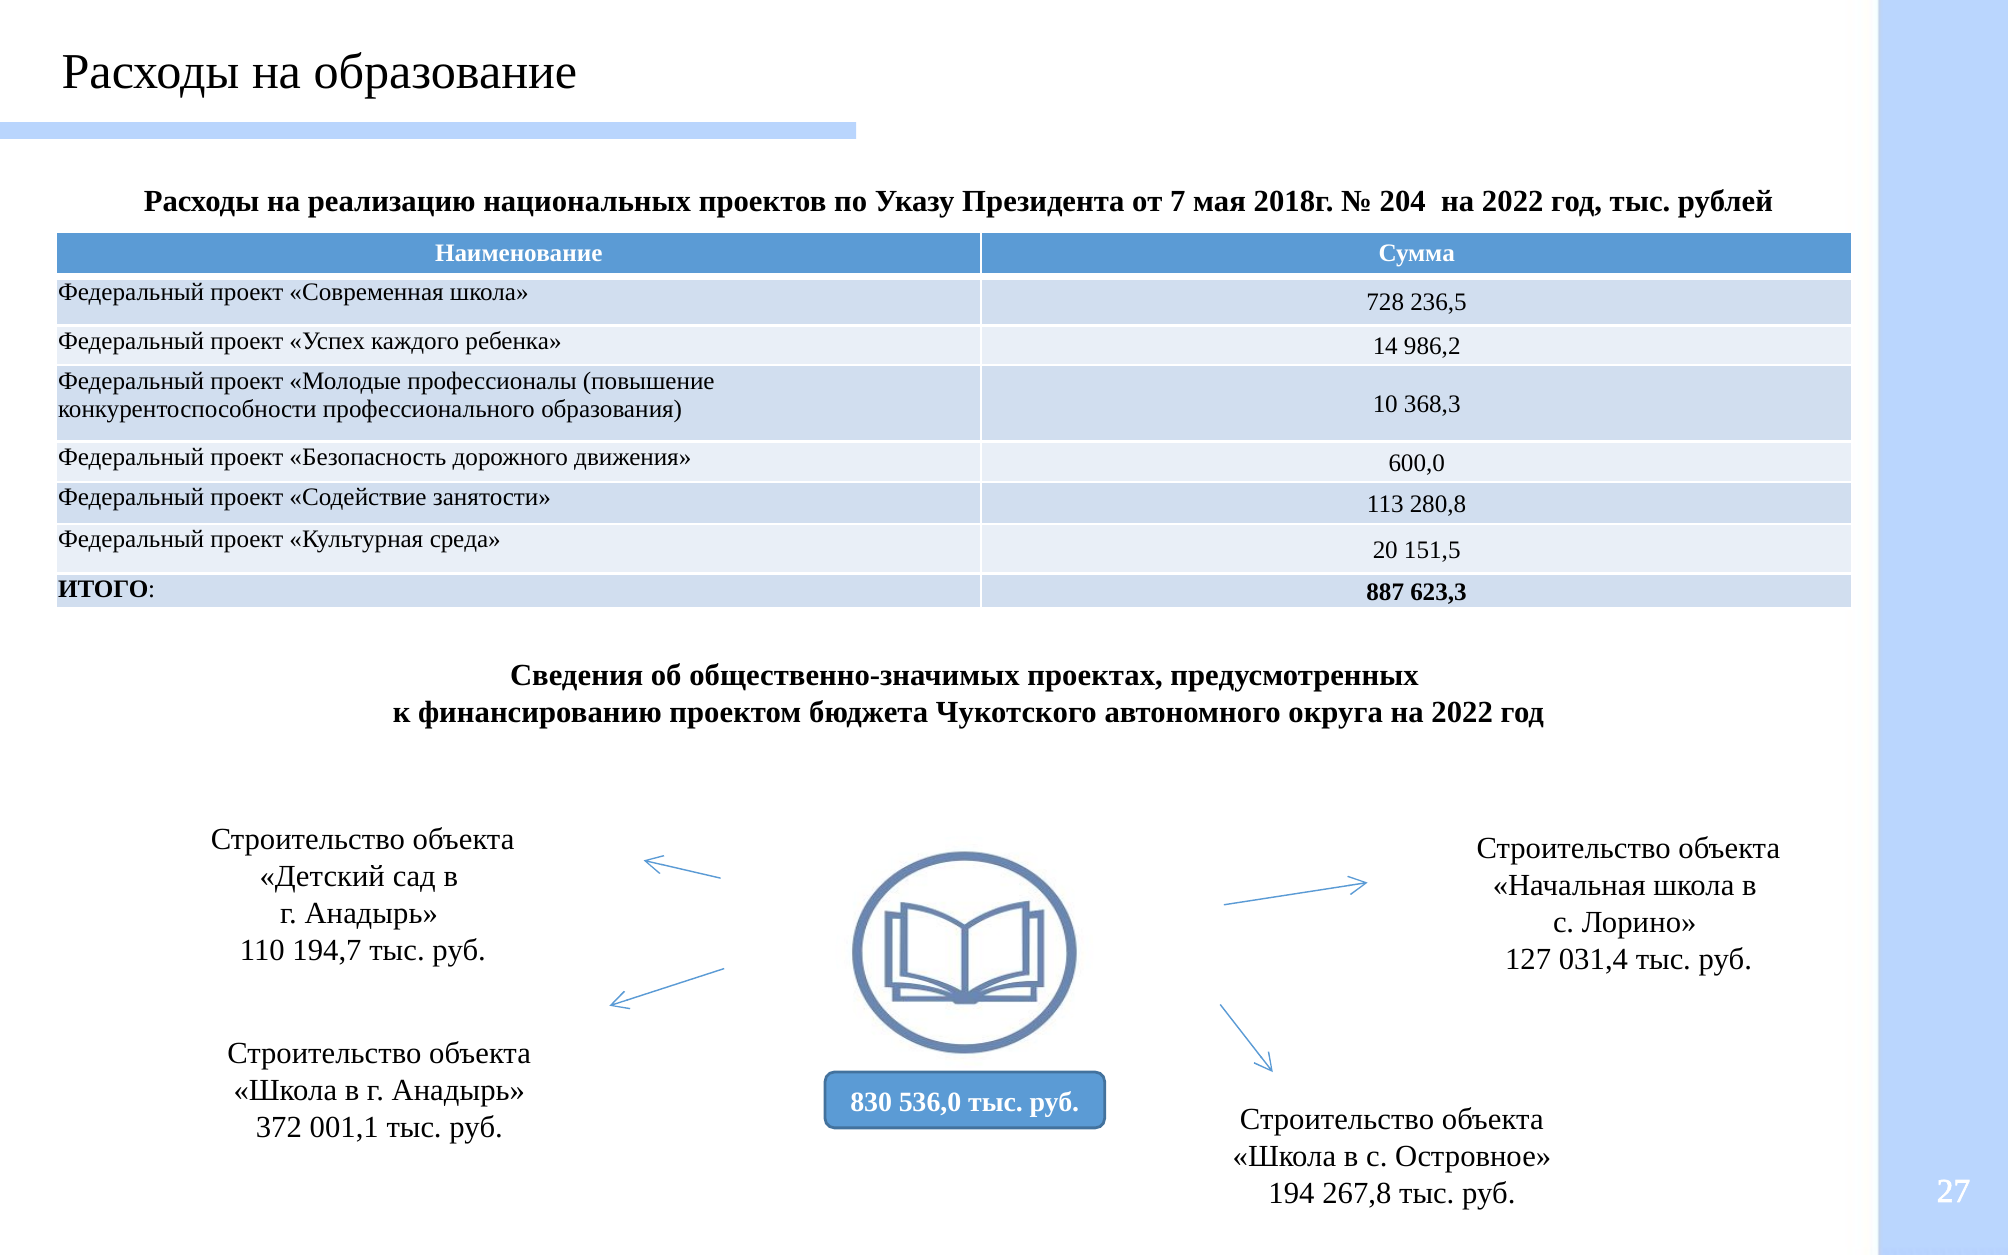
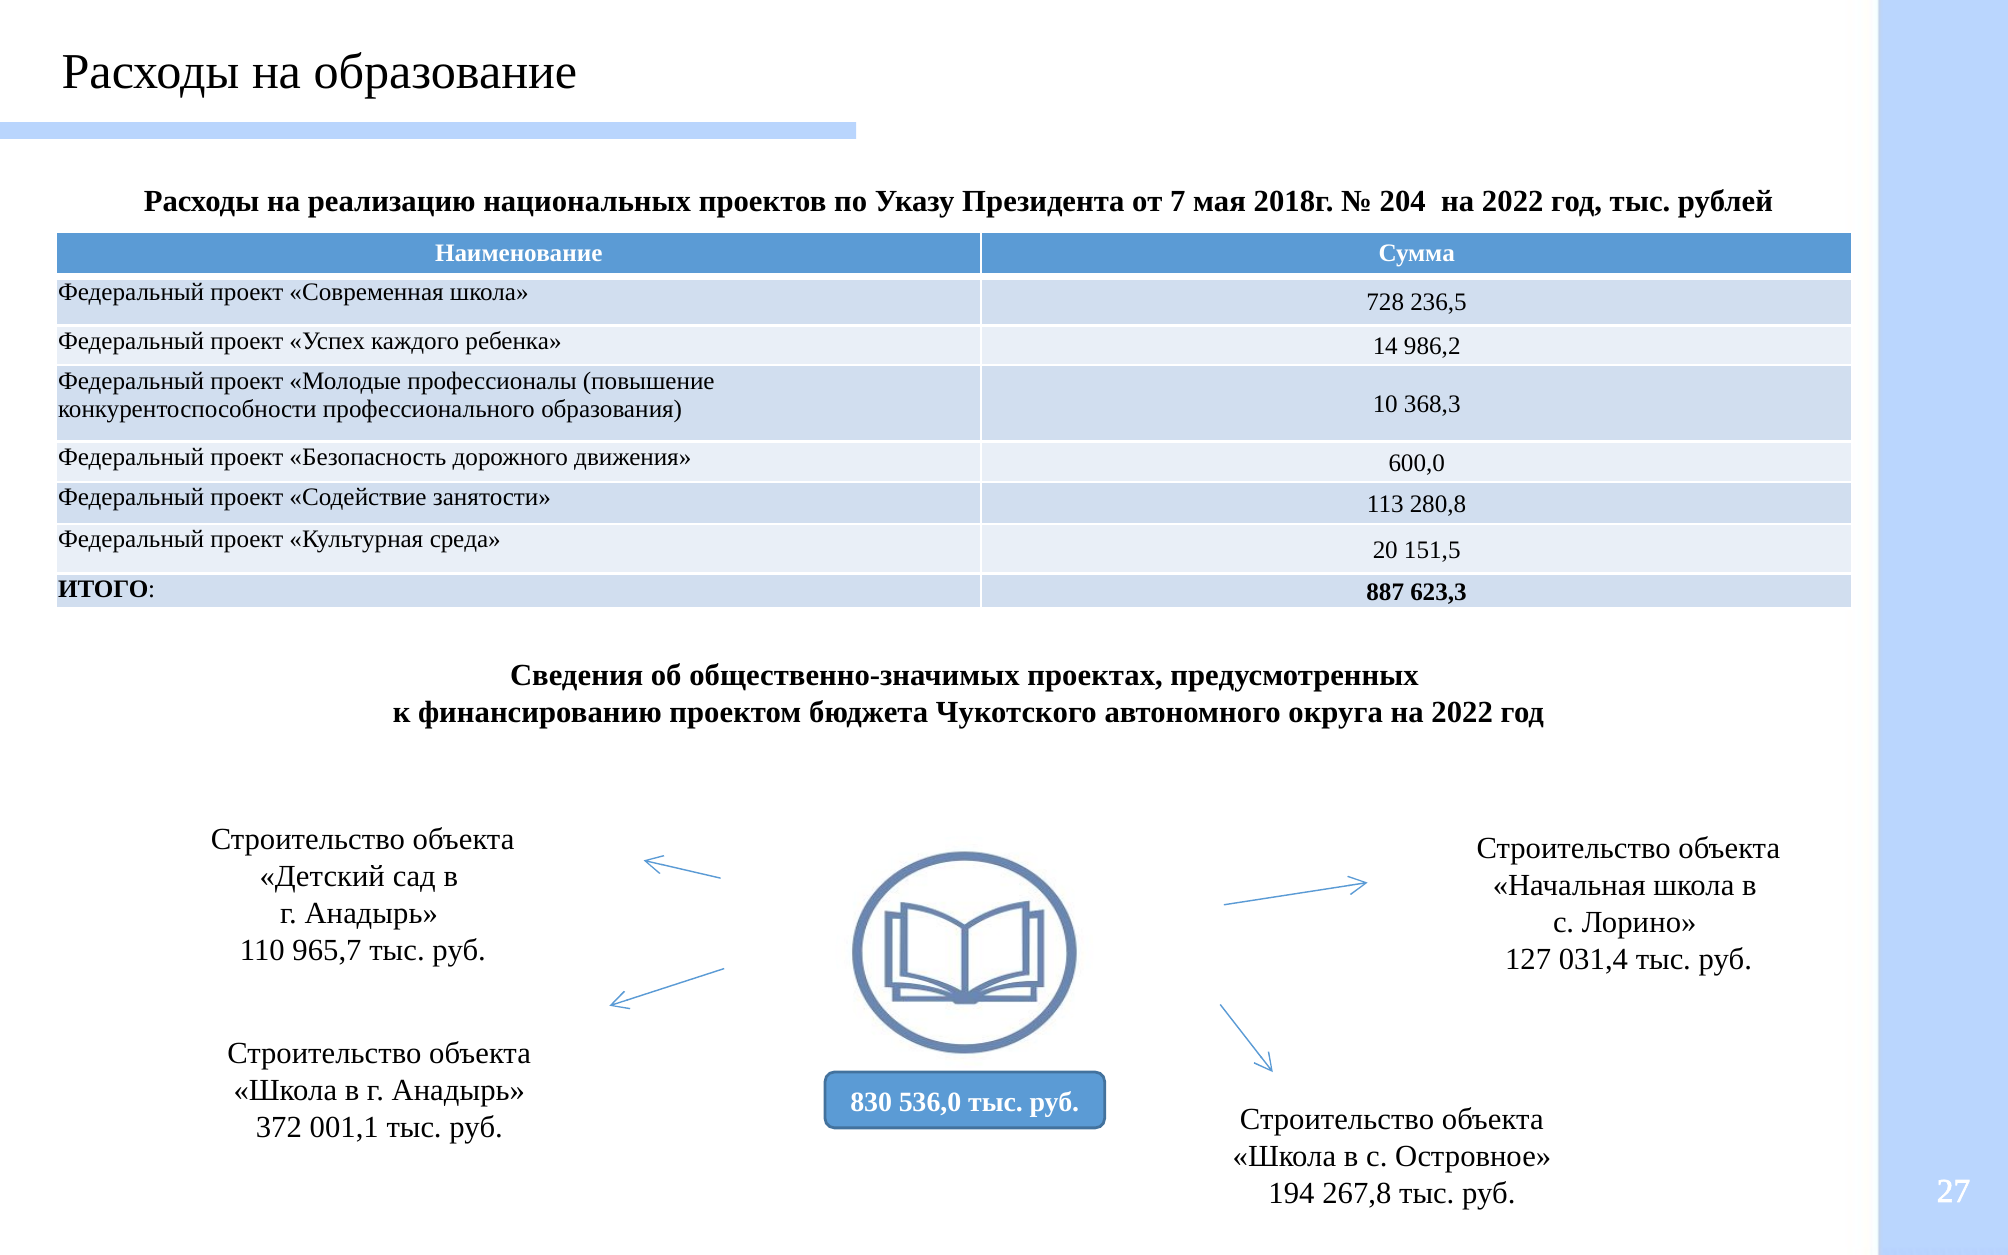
194,7: 194,7 -> 965,7 (327, 950)
